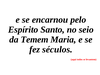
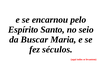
Temem: Temem -> Buscar (34, 39)
